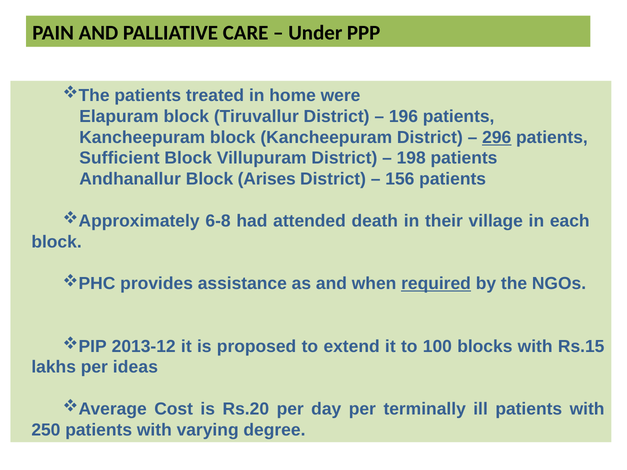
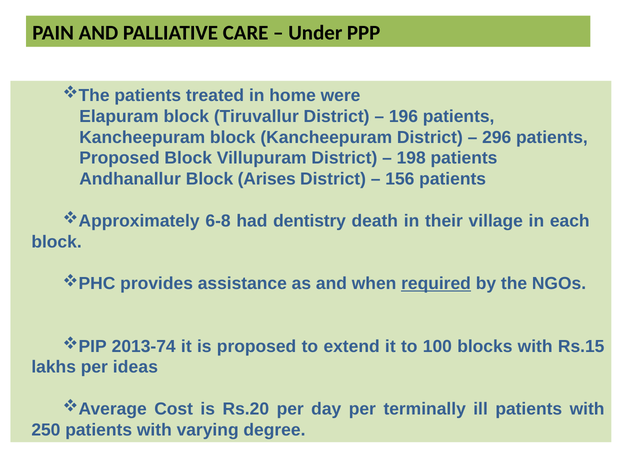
296 underline: present -> none (497, 137)
Sufficient: Sufficient -> Proposed (119, 158)
attended: attended -> dentistry (310, 221)
2013-12: 2013-12 -> 2013-74 (144, 346)
